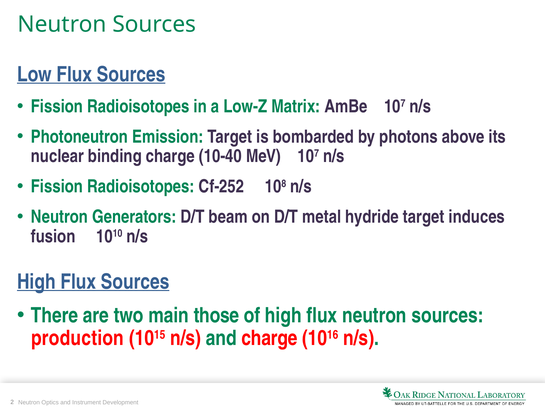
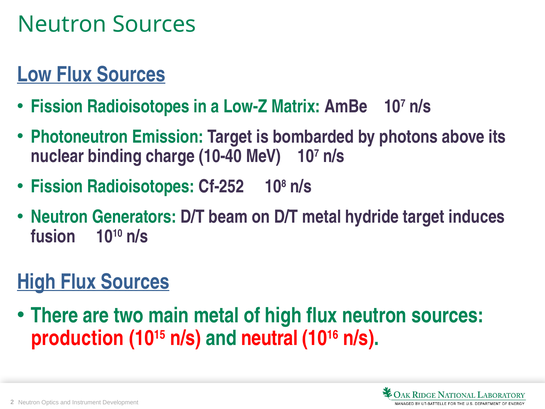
main those: those -> metal (216, 315)
and charge: charge -> neutral (270, 338)
